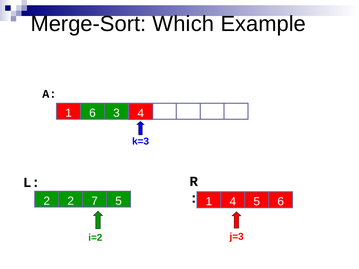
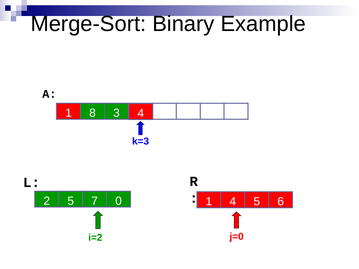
Which: Which -> Binary (183, 24)
1 6: 6 -> 8 (93, 113)
2 2: 2 -> 5 (71, 201)
7 5: 5 -> 0 (119, 201)
j=3: j=3 -> j=0 (237, 237)
